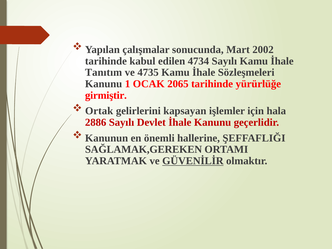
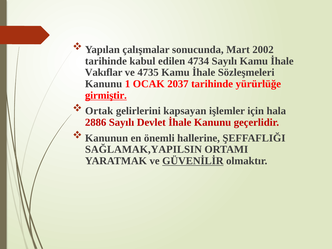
Tanıtım: Tanıtım -> Vakıflar (104, 72)
2065: 2065 -> 2037 (178, 84)
girmiştir underline: none -> present (106, 95)
SAĞLAMAK,GEREKEN: SAĞLAMAK,GEREKEN -> SAĞLAMAK,YAPILSIN (143, 149)
